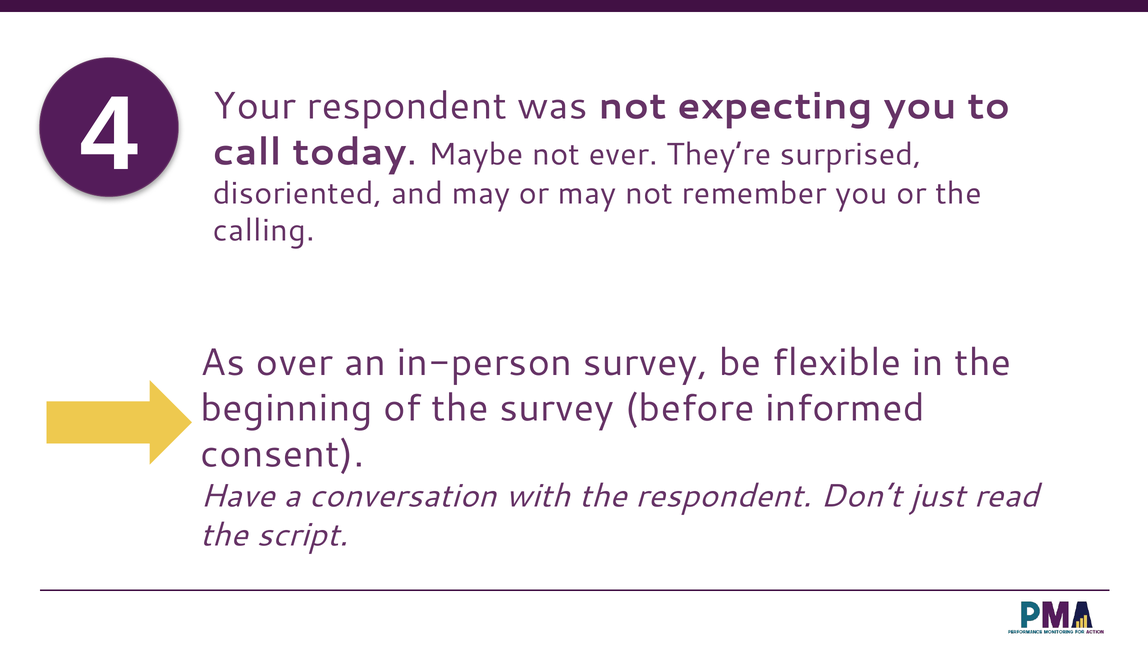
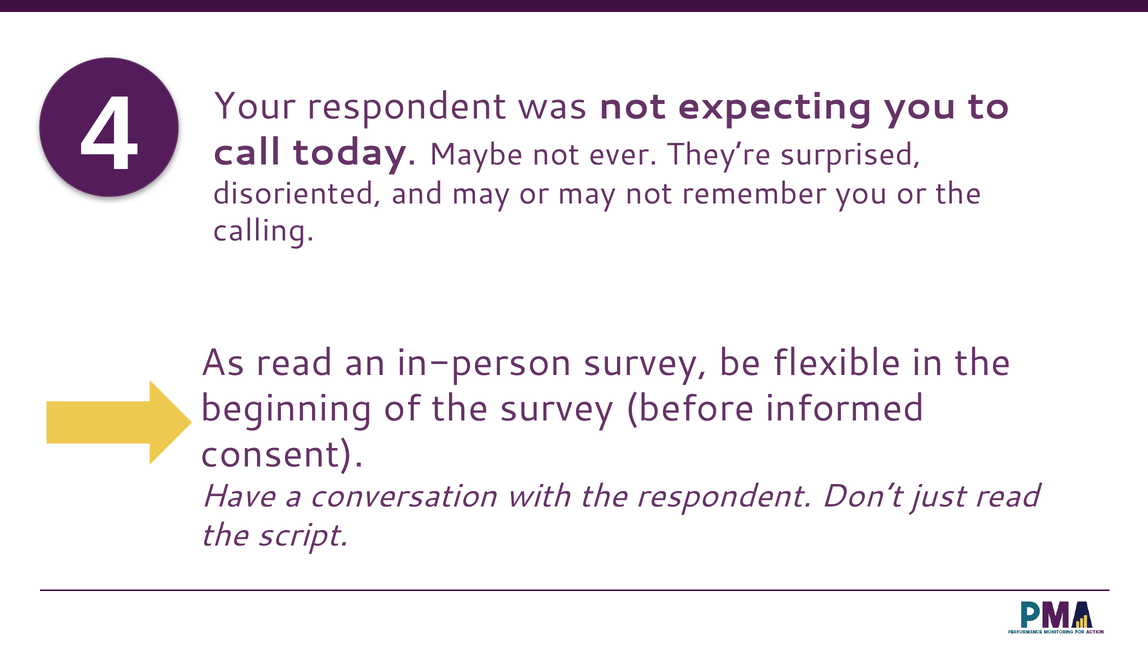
As over: over -> read (295, 362)
